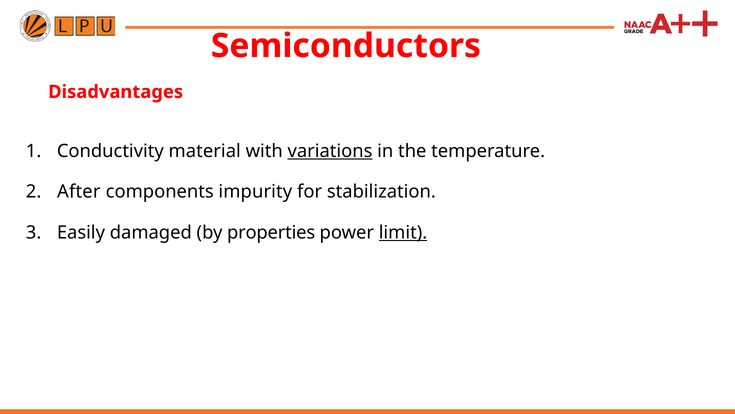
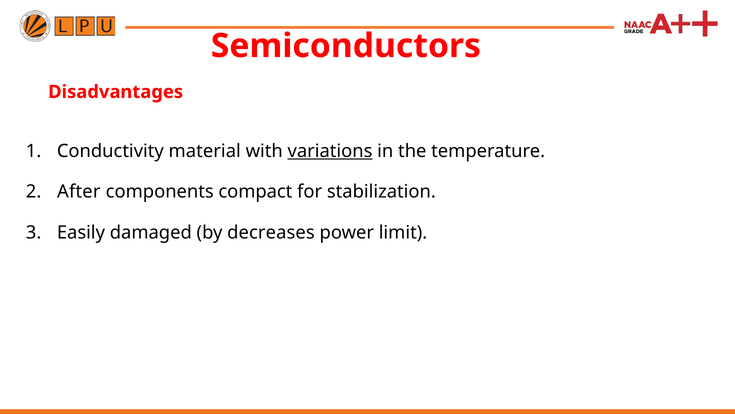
impurity: impurity -> compact (255, 191)
properties: properties -> decreases (271, 232)
limit underline: present -> none (403, 232)
